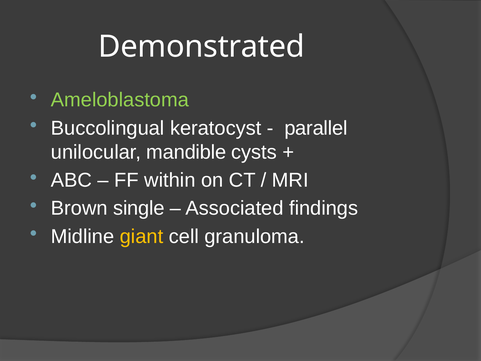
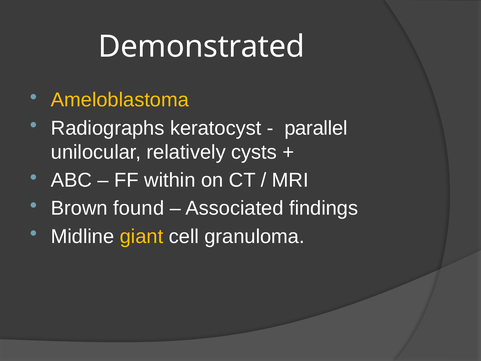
Ameloblastoma colour: light green -> yellow (120, 100)
Buccolingual: Buccolingual -> Radiographs (108, 128)
mandible: mandible -> relatively (186, 152)
single: single -> found (139, 208)
